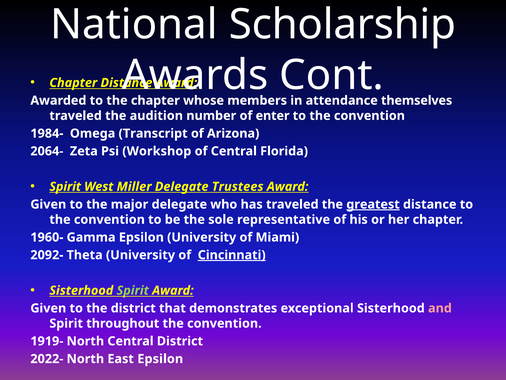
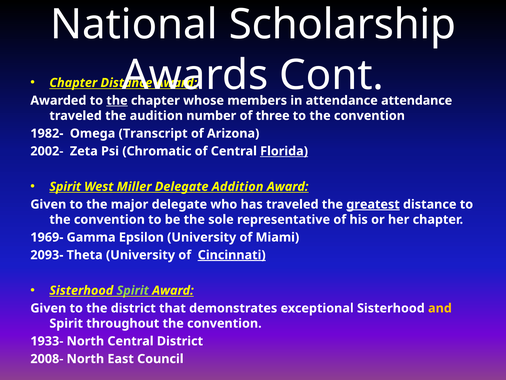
the underline: none -> present (117, 100)
themselves: themselves -> attendance (417, 100)
enter: enter -> three (273, 116)
1984-: 1984- -> 1982- (47, 133)
2064-: 2064- -> 2002- (47, 151)
Workshop: Workshop -> Chromatic (157, 151)
Florida underline: none -> present (284, 151)
Trustees: Trustees -> Addition (238, 186)
1960-: 1960- -> 1969- (47, 237)
2092-: 2092- -> 2093- (47, 255)
and colour: pink -> yellow (440, 308)
1919-: 1919- -> 1933- (47, 341)
2022-: 2022- -> 2008- (47, 358)
East Epsilon: Epsilon -> Council (160, 358)
